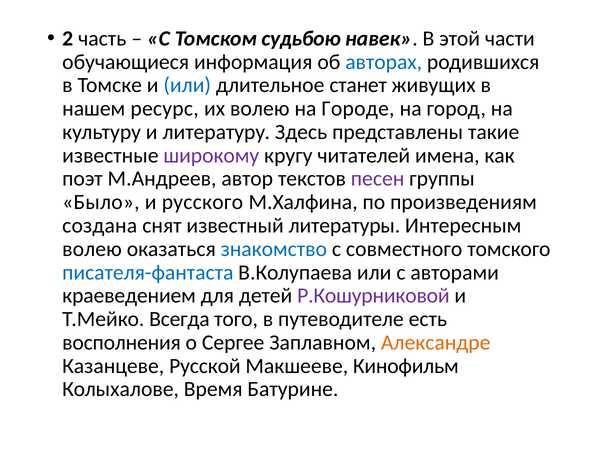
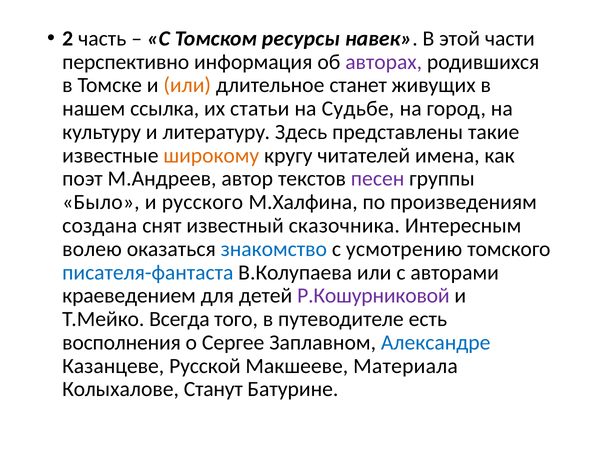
судьбою: судьбою -> ресурсы (301, 39)
обучающиеся: обучающиеся -> перспективно (126, 62)
авторах colour: blue -> purple (384, 62)
или colour: blue -> orange (187, 85)
ресурс: ресурс -> ссылка (165, 109)
их волею: волею -> статьи (260, 109)
Городе: Городе -> Судьбе (358, 109)
широкому colour: purple -> orange (211, 155)
литературы: литературы -> сказочника (344, 226)
совместного: совместного -> усмотрению (404, 249)
Александре colour: orange -> blue (436, 343)
Кинофильм: Кинофильм -> Материала (406, 366)
Время: Время -> Станут (213, 389)
